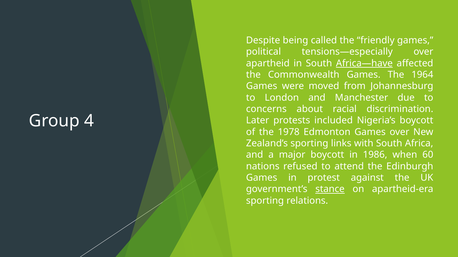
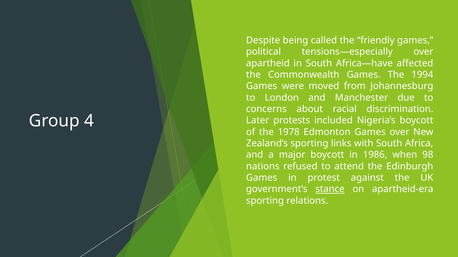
Africa—have underline: present -> none (364, 63)
1964: 1964 -> 1994 (422, 75)
60: 60 -> 98 (428, 155)
